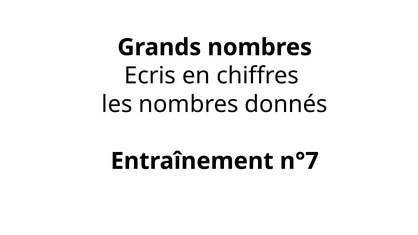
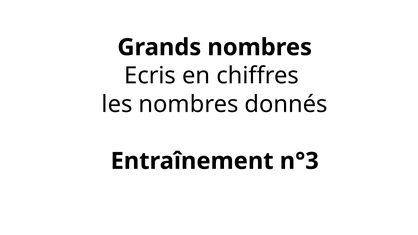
n°7: n°7 -> n°3 (299, 161)
